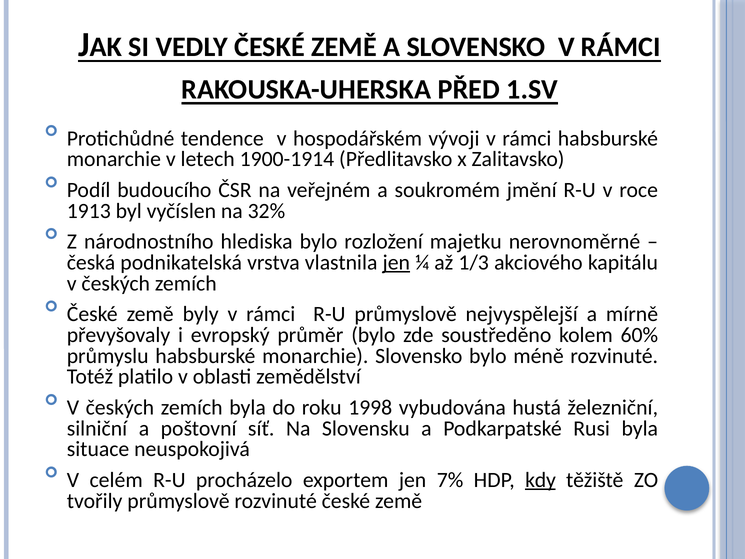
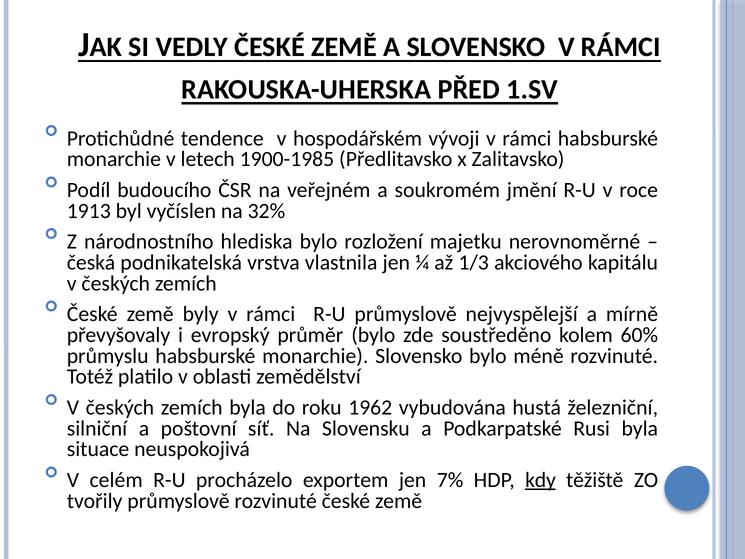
1900-1914: 1900-1914 -> 1900-1985 (287, 159)
jen underline: present -> none (396, 262)
1998: 1998 -> 1962 (370, 407)
